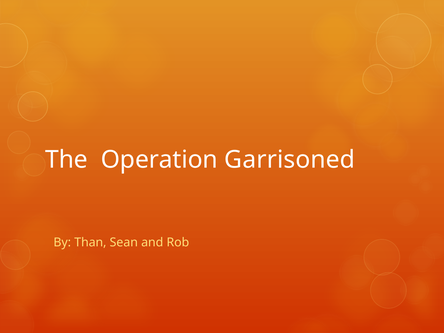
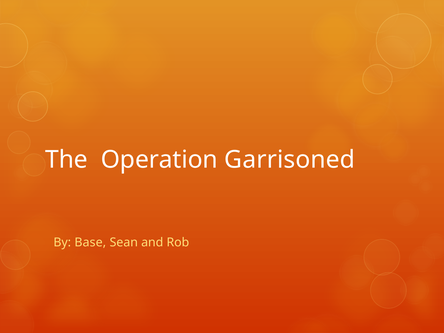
Than: Than -> Base (90, 242)
